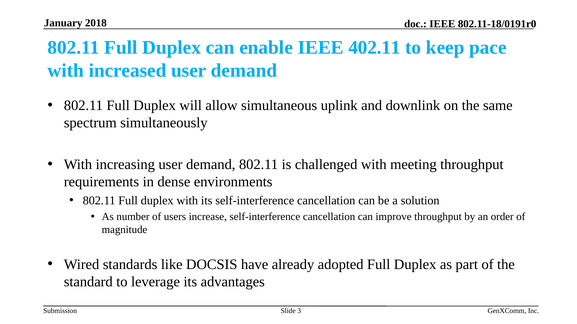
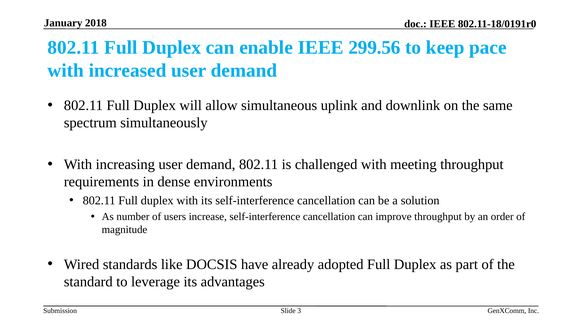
402.11: 402.11 -> 299.56 (374, 47)
